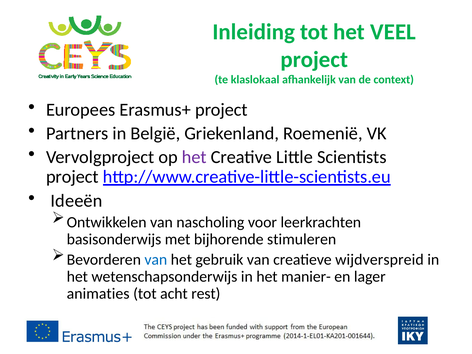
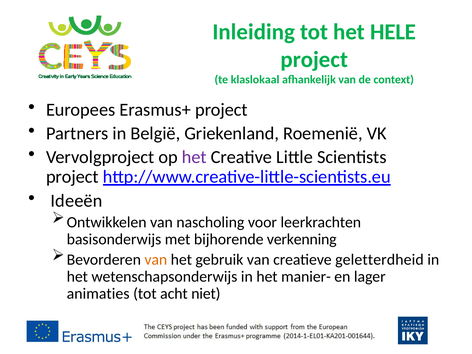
VEEL: VEEL -> HELE (393, 32)
stimuleren: stimuleren -> verkenning (302, 239)
van colour: blue -> orange (156, 260)
wijdverspreid: wijdverspreid -> geletterdheid (379, 260)
rest: rest -> niet (206, 294)
